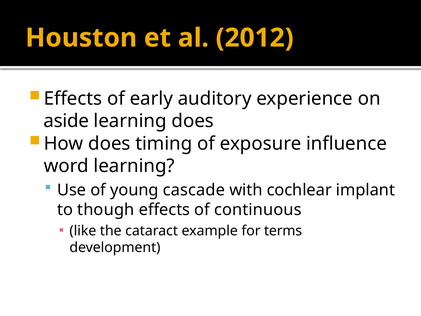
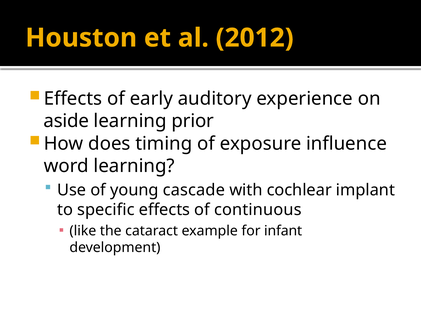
learning does: does -> prior (193, 121)
though: though -> specific (106, 210)
terms: terms -> infant (283, 231)
